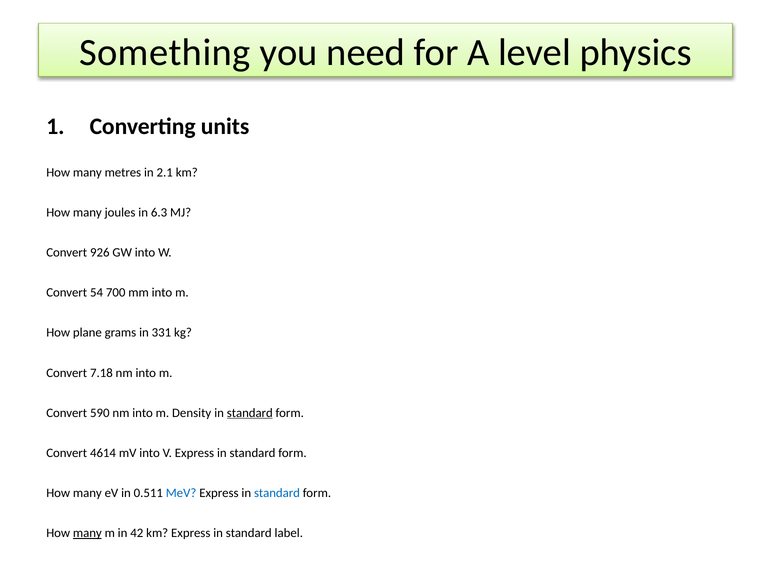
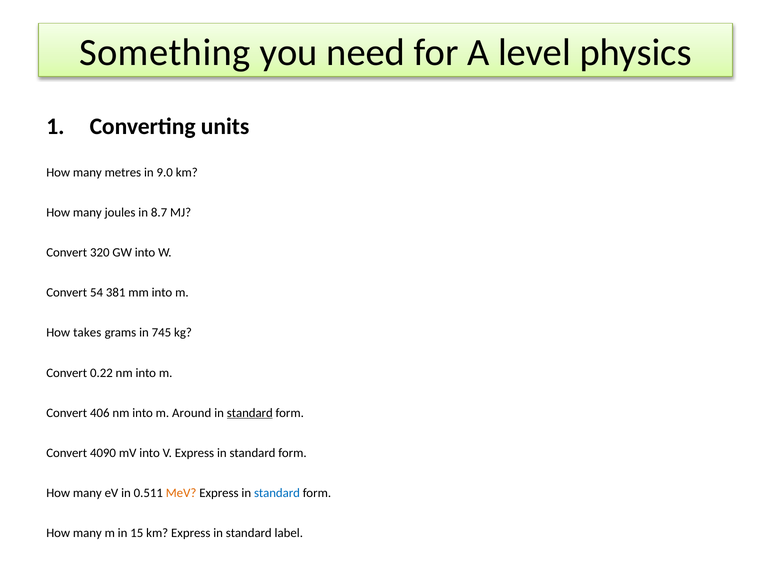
2.1: 2.1 -> 9.0 (165, 173)
6.3: 6.3 -> 8.7 (159, 213)
926: 926 -> 320 (100, 253)
700: 700 -> 381 (116, 293)
plane: plane -> takes (87, 333)
331: 331 -> 745 (161, 333)
7.18: 7.18 -> 0.22 (101, 373)
590: 590 -> 406 (100, 413)
Density: Density -> Around (192, 413)
4614: 4614 -> 4090 (103, 453)
MeV colour: blue -> orange (181, 493)
many underline: present -> none (87, 533)
42: 42 -> 15 (137, 533)
